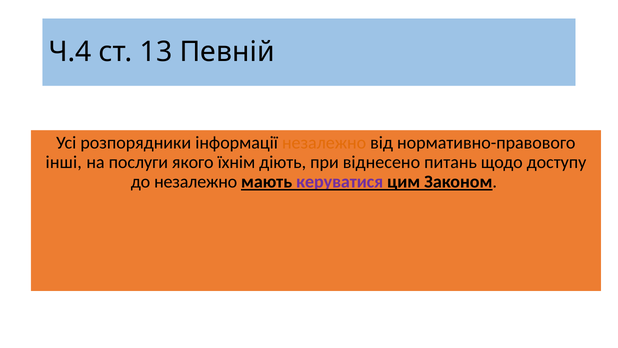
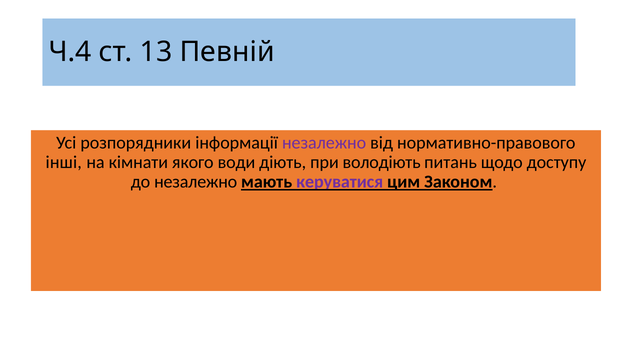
незалежно colour: orange -> purple (324, 143)
послуги: послуги -> кімнати (138, 162)
їхнім: їхнім -> води (236, 162)
віднесено: віднесено -> володіють (382, 162)
